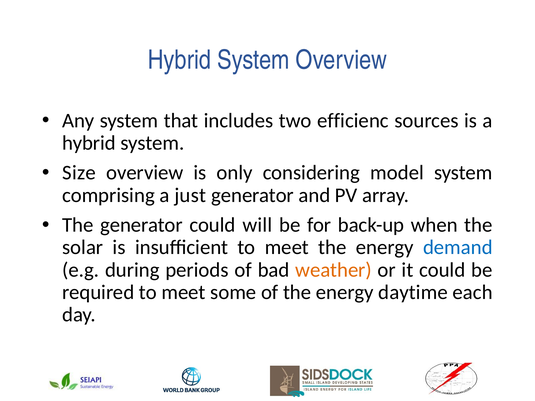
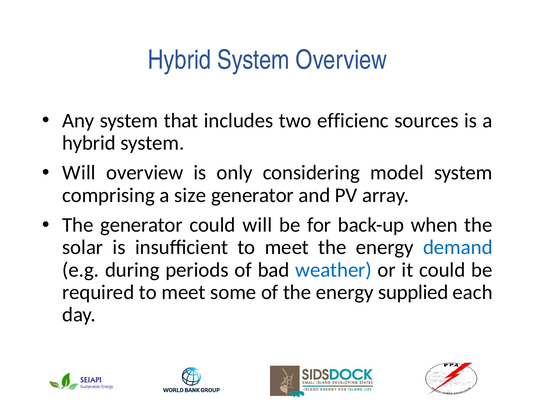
Size: Size -> Will (79, 173)
just: just -> size (190, 195)
weather colour: orange -> blue (334, 270)
daytime: daytime -> supplied (413, 292)
